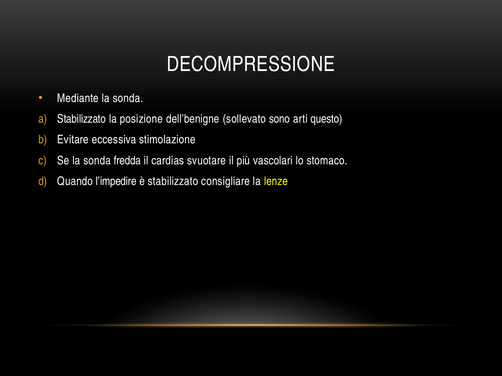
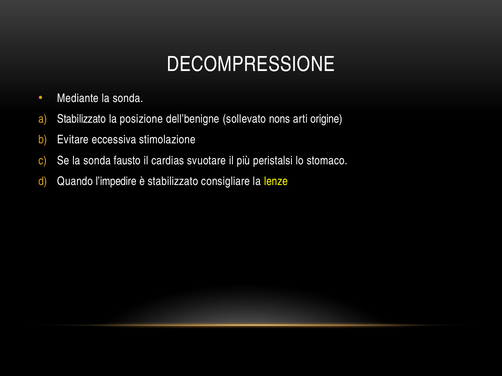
sono: sono -> nons (280, 119)
questo: questo -> origine (327, 119)
fredda: fredda -> fausto (127, 161)
vascolari: vascolari -> peristalsi (273, 161)
